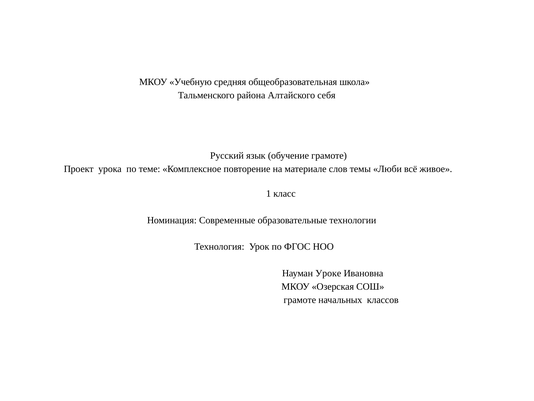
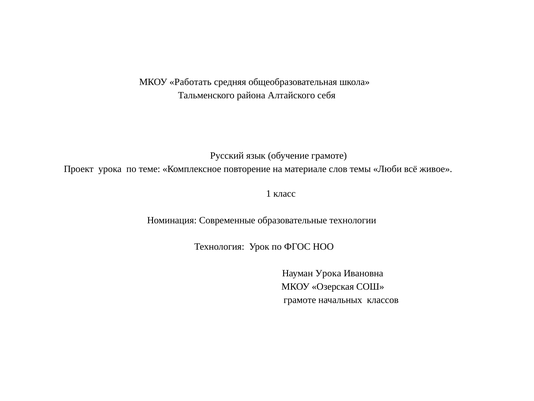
Учебную: Учебную -> Работать (191, 82)
Науман Уроке: Уроке -> Урока (328, 273)
